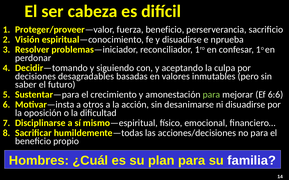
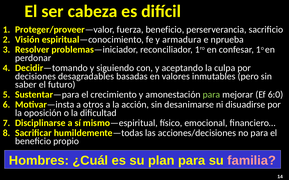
y disuadirse: disuadirse -> armadura (182, 40)
6:6: 6:6 -> 6:0 (276, 95)
familia colour: white -> pink (252, 161)
